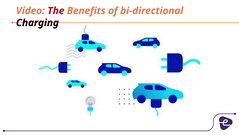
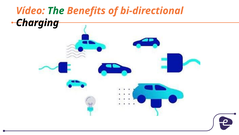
The colour: red -> green (56, 11)
